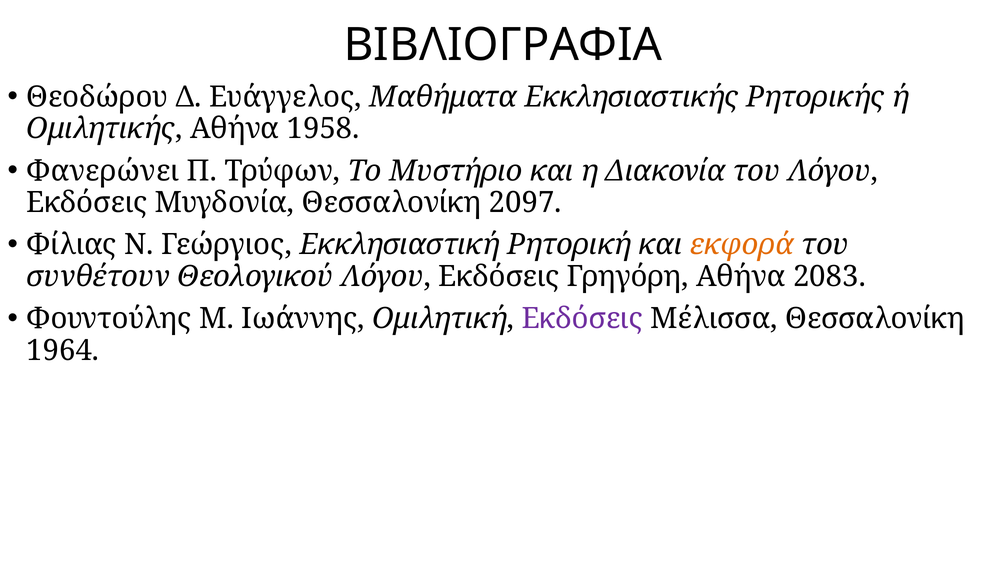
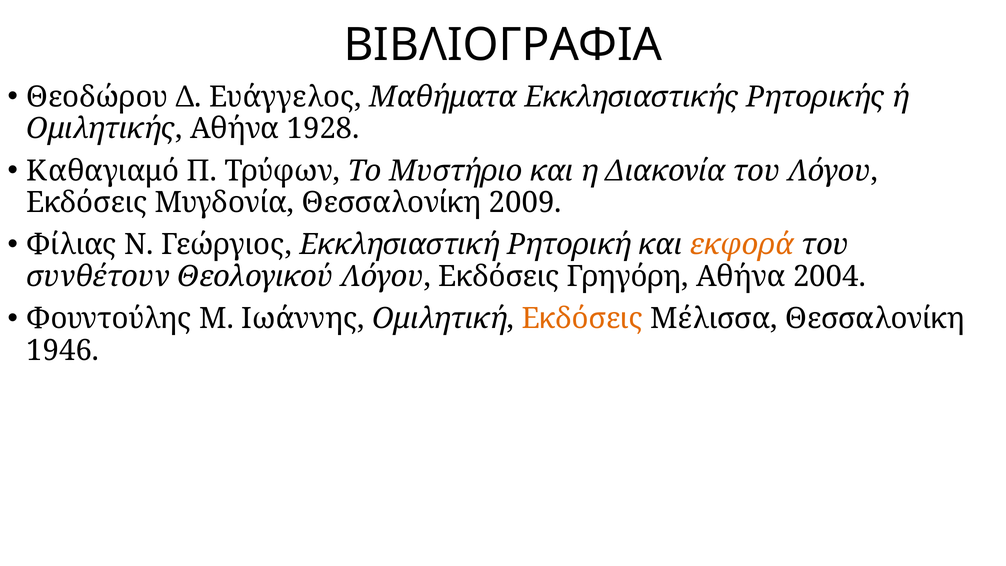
1958: 1958 -> 1928 (323, 129)
Φανερώνει: Φανερώνει -> Καθαγιαμό (103, 171)
2097: 2097 -> 2009 (525, 202)
2083: 2083 -> 2004 (829, 276)
Εκδόσεις colour: purple -> orange (582, 319)
1964: 1964 -> 1946 (63, 350)
